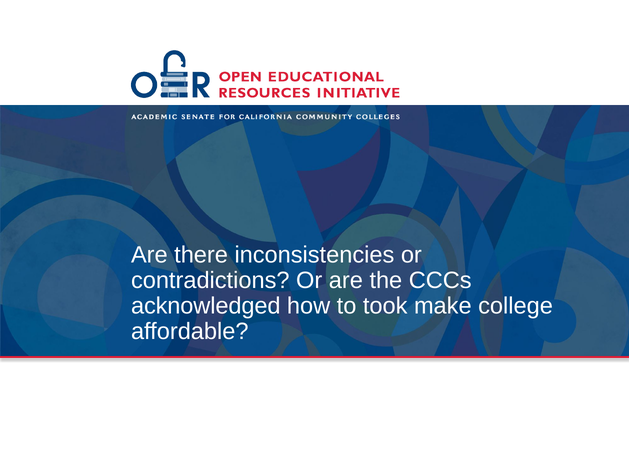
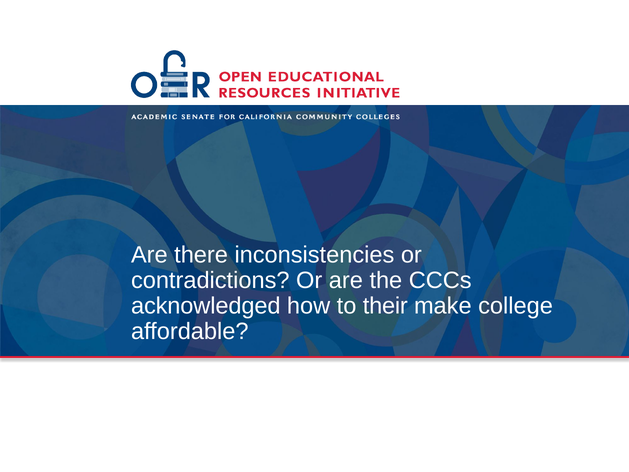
took: took -> their (385, 306)
